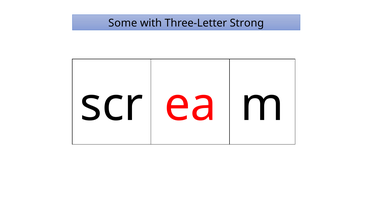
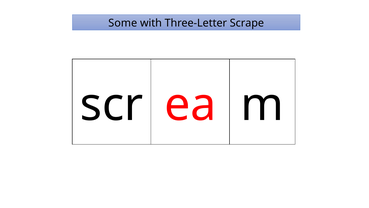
Strong: Strong -> Scrape (247, 23)
